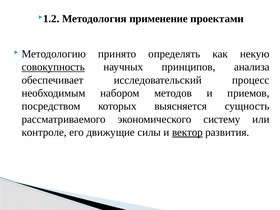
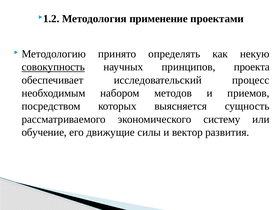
анализа: анализа -> проекта (252, 67)
контроле: контроле -> обучение (44, 132)
вектор underline: present -> none (187, 132)
